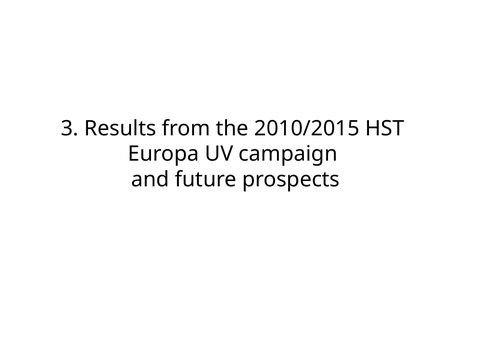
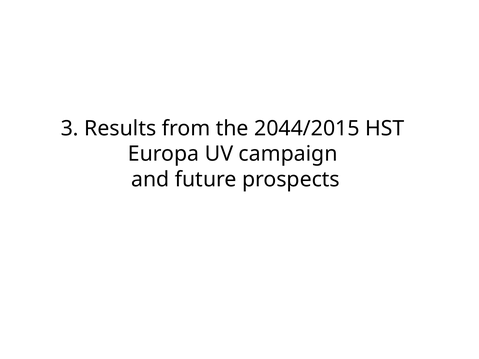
2010/2015: 2010/2015 -> 2044/2015 (307, 128)
